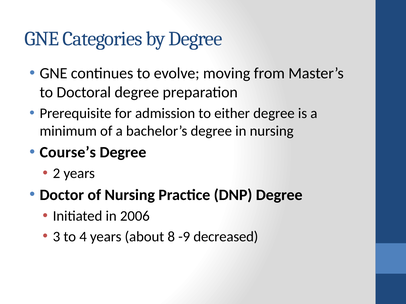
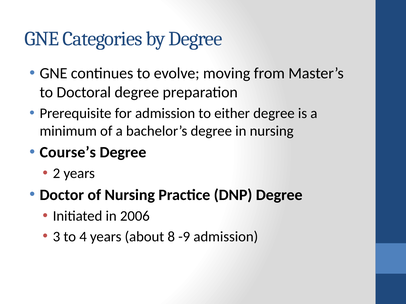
-9 decreased: decreased -> admission (226, 237)
